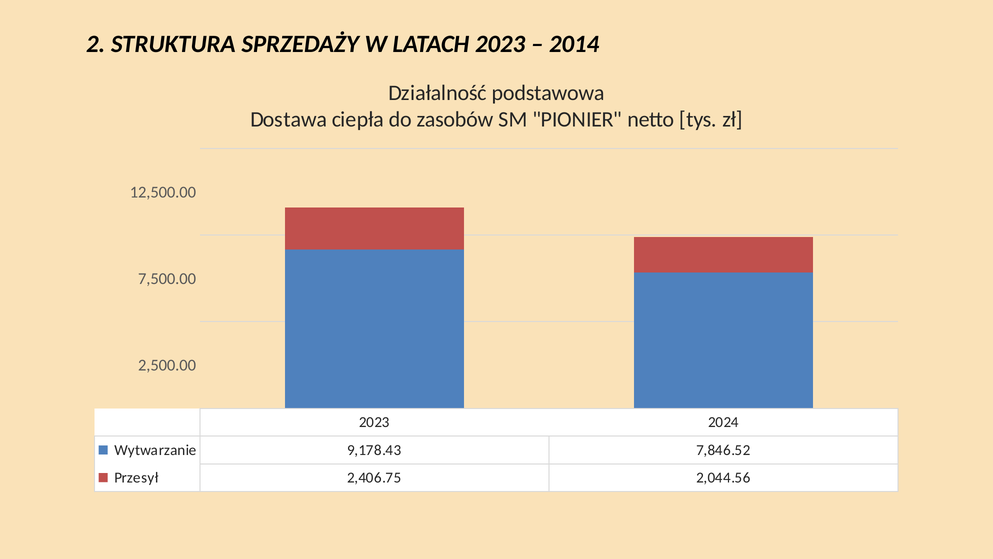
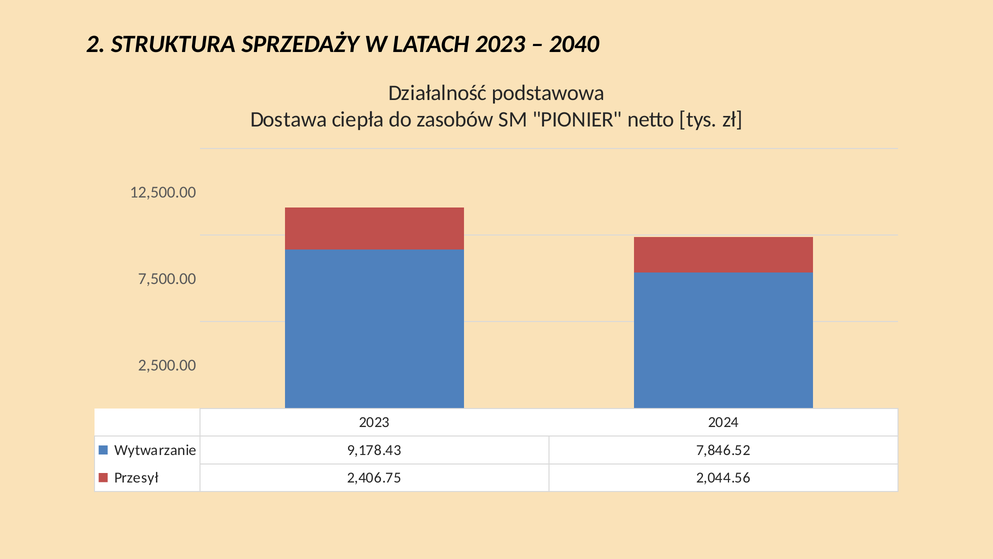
2014: 2014 -> 2040 (574, 44)
